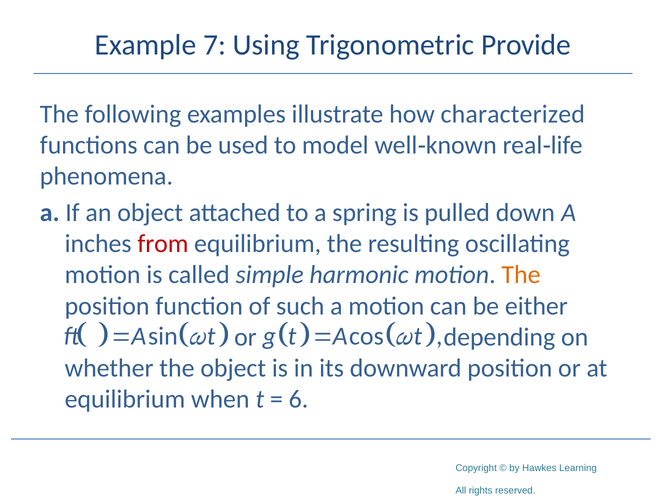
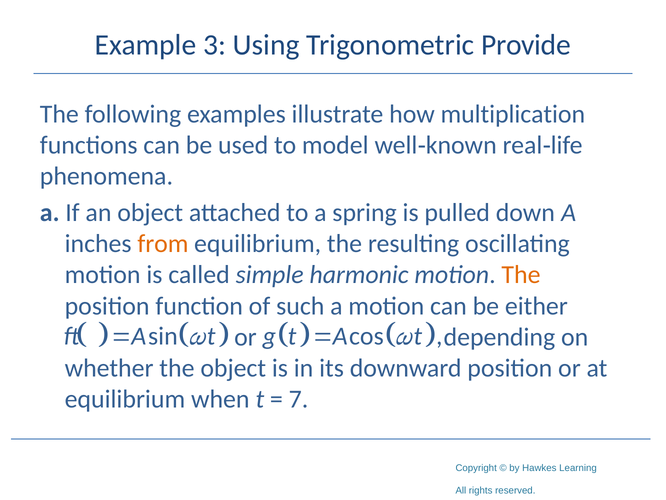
7: 7 -> 3 (215, 45)
characterized: characterized -> multiplication (513, 114)
from colour: red -> orange (163, 243)
6: 6 -> 7 (299, 399)
